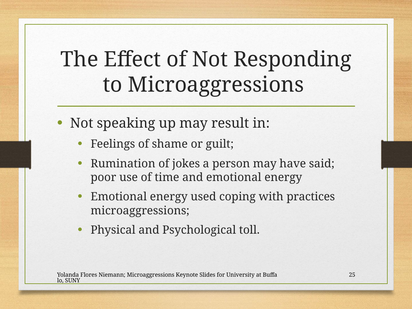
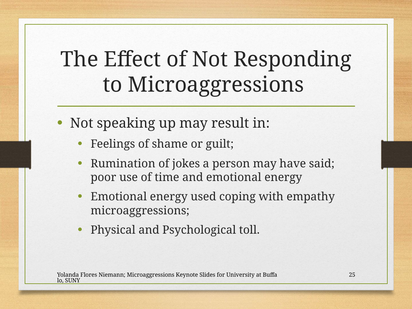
practices: practices -> empathy (311, 197)
